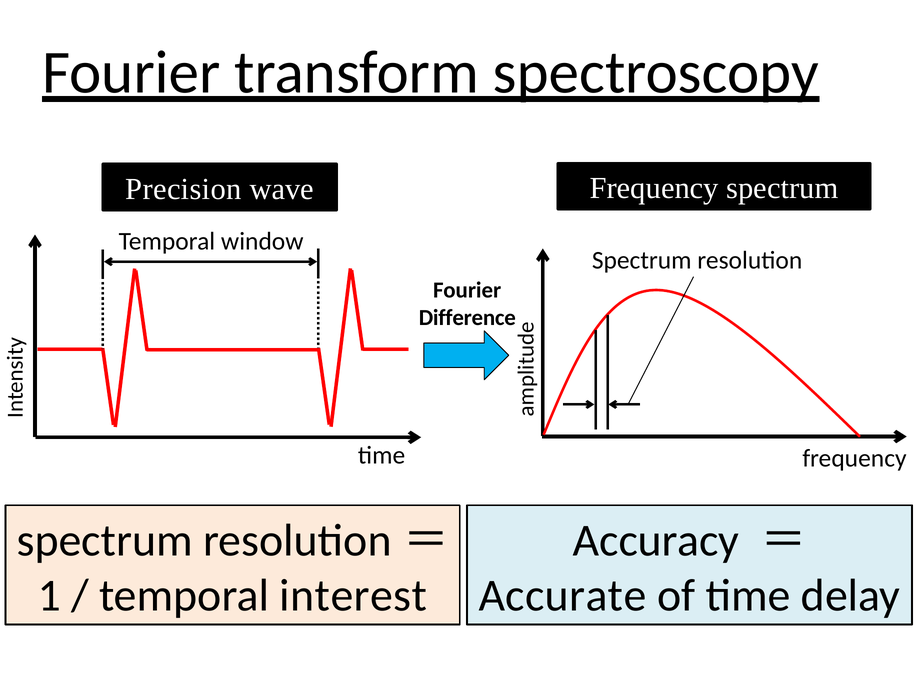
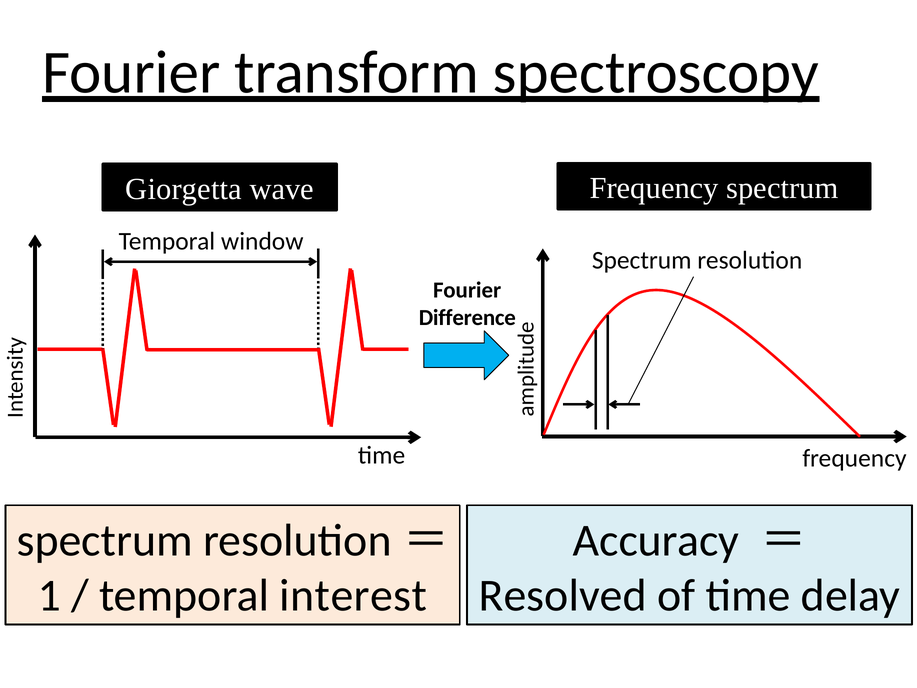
Precision: Precision -> Giorgetta (184, 189)
Accurate: Accurate -> Resolved (563, 595)
